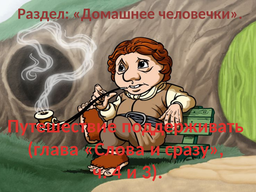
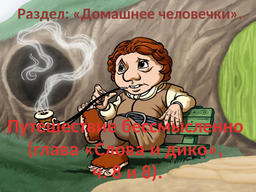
поддерживать: поддерживать -> бессмысленно (183, 126)
сразу: сразу -> дико (194, 149)
ч 4: 4 -> 8 (117, 172)
и 3: 3 -> 8 (152, 172)
